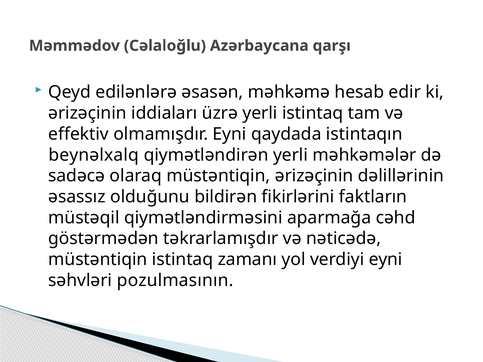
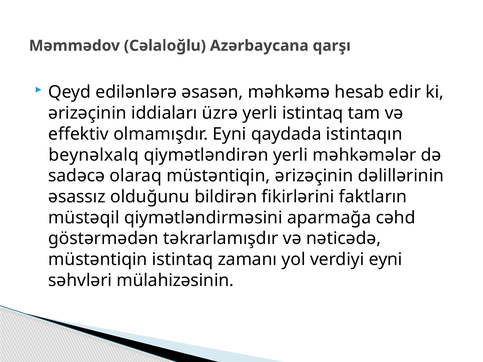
pozulmasının: pozulmasının -> mülahizəsinin (175, 281)
